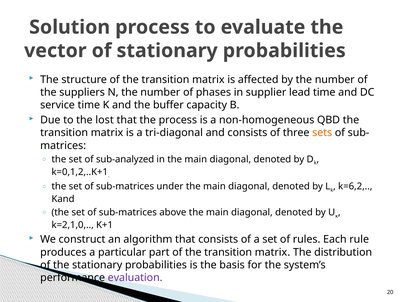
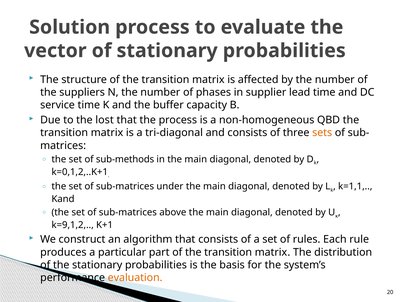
sub-analyzed: sub-analyzed -> sub-methods (125, 159)
k=6,2: k=6,2 -> k=1,1 (355, 187)
k=2,1,0: k=2,1,0 -> k=9,1,2 (73, 225)
evaluation colour: purple -> orange (135, 278)
